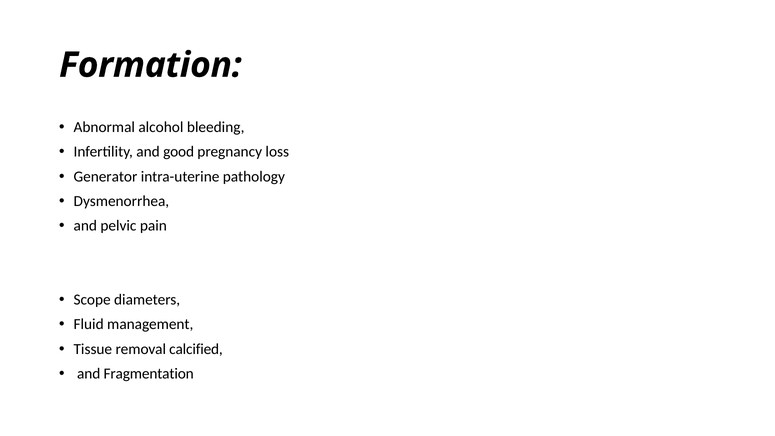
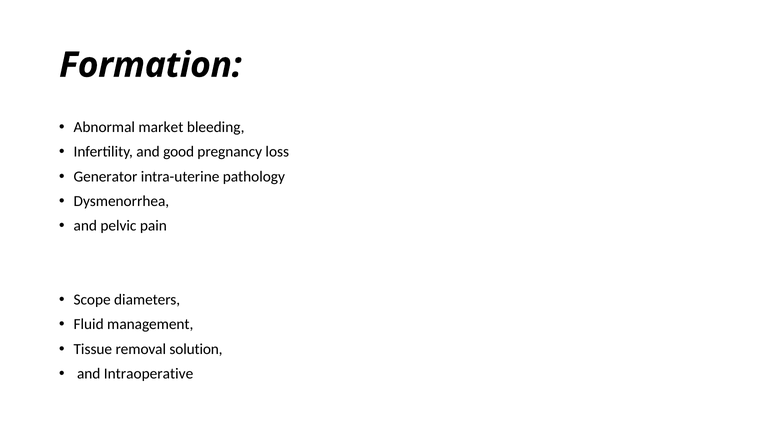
alcohol: alcohol -> market (161, 127)
calcified: calcified -> solution (196, 349)
Fragmentation: Fragmentation -> Intraoperative (149, 374)
